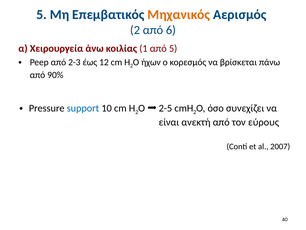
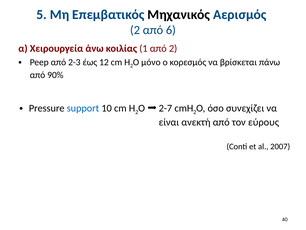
Μηχανικός colour: orange -> black (179, 15)
από 5: 5 -> 2 (173, 48)
ήχων: ήχων -> μόνο (151, 62)
2-5: 2-5 -> 2-7 (165, 108)
